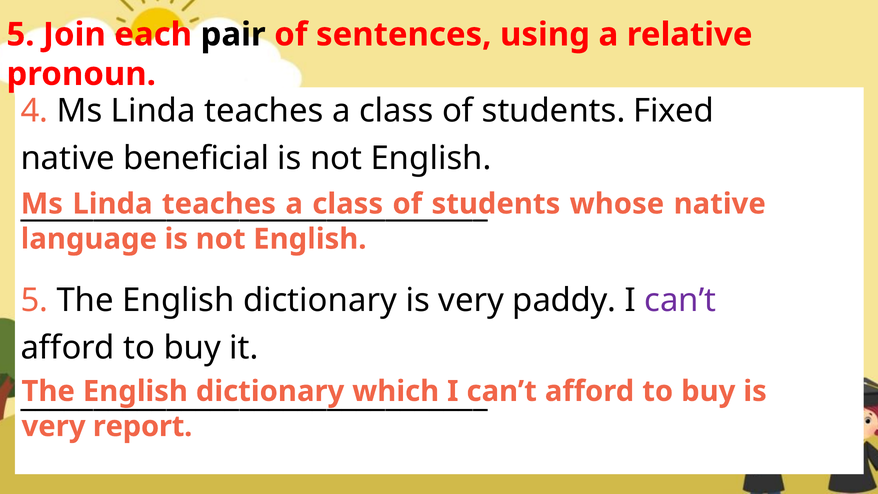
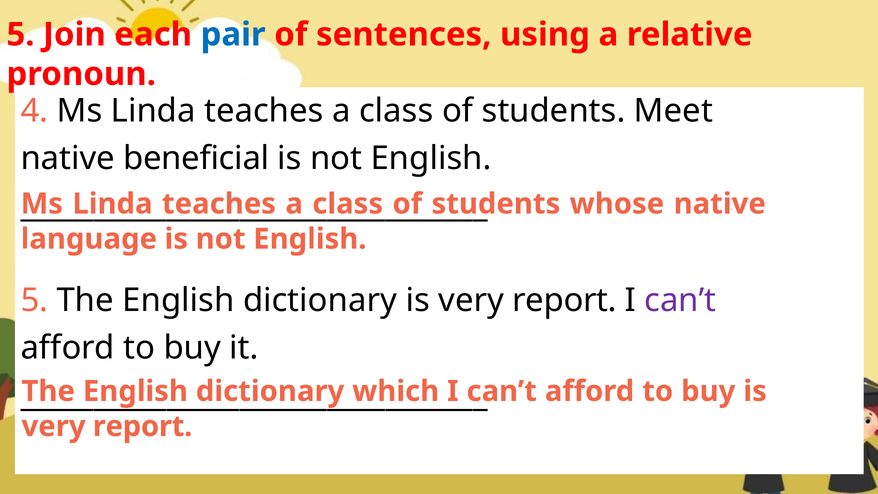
pair colour: black -> blue (233, 35)
Fixed: Fixed -> Meet (673, 111)
dictionary is very paddy: paddy -> report (564, 300)
